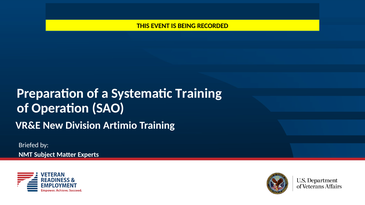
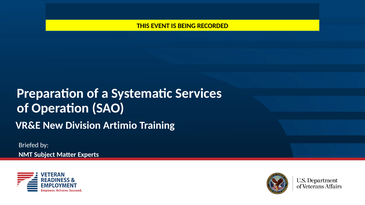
Systematic Training: Training -> Services (199, 93)
